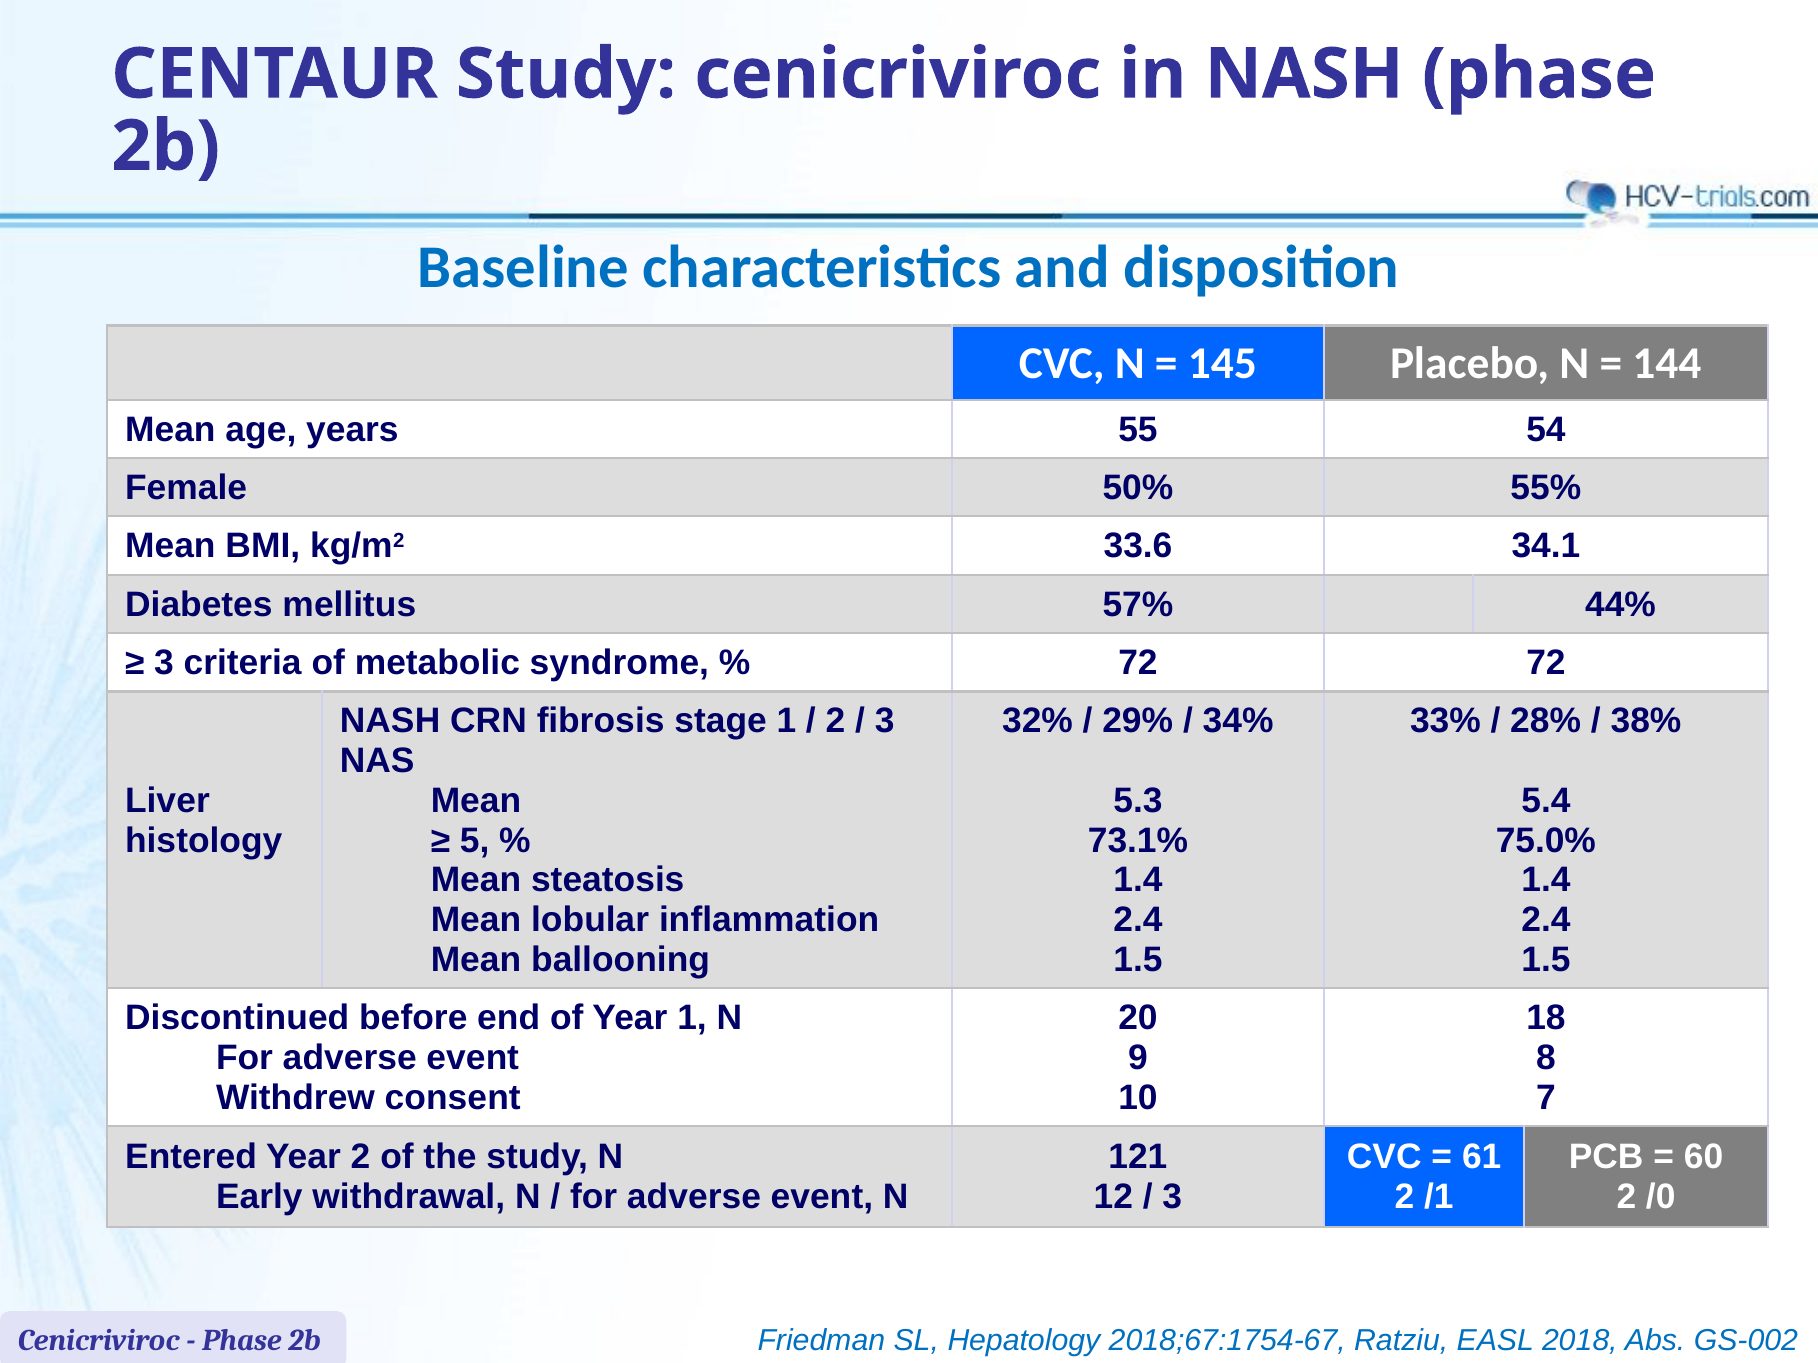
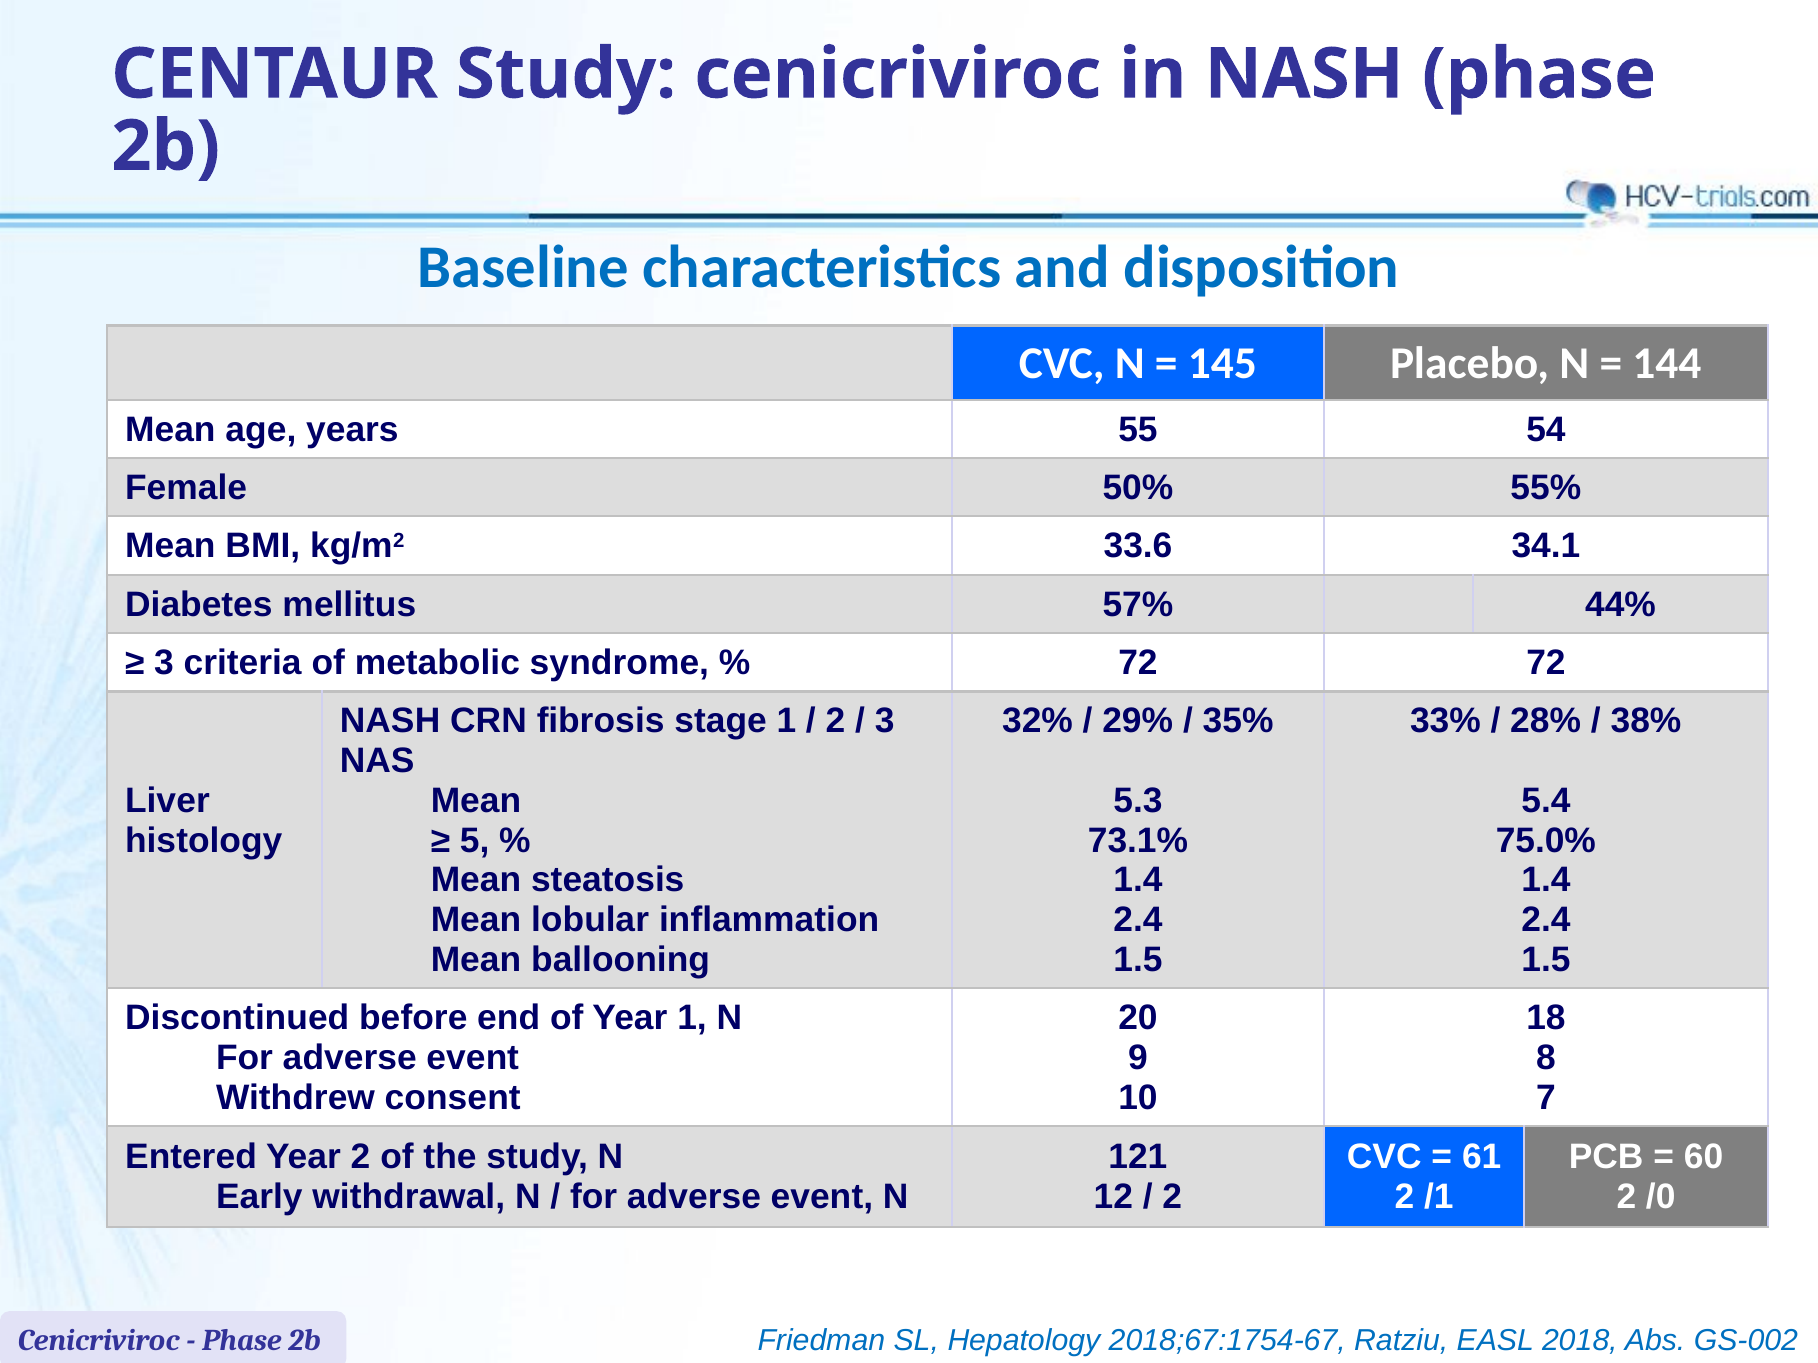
34%: 34% -> 35% (1238, 722)
3: 3 -> 2 (1172, 1197)
